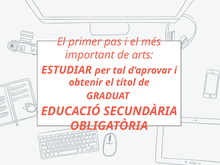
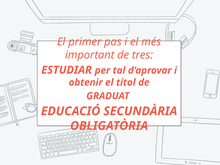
arts: arts -> tres (142, 55)
